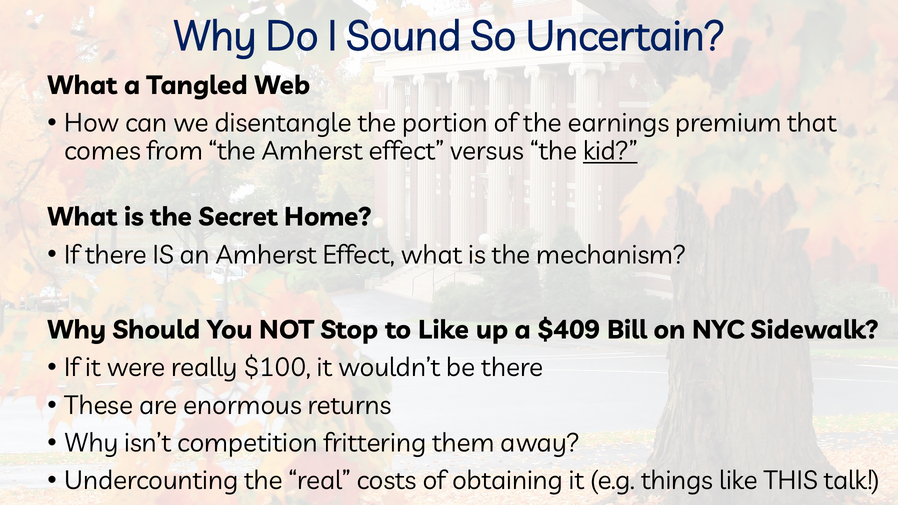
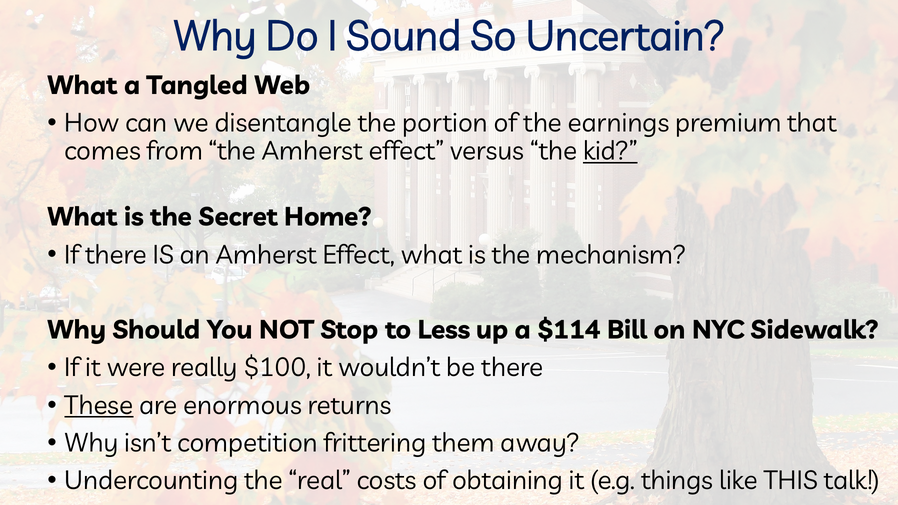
to Like: Like -> Less (444, 330)
$409: $409 -> $114 (569, 330)
These underline: none -> present (99, 406)
